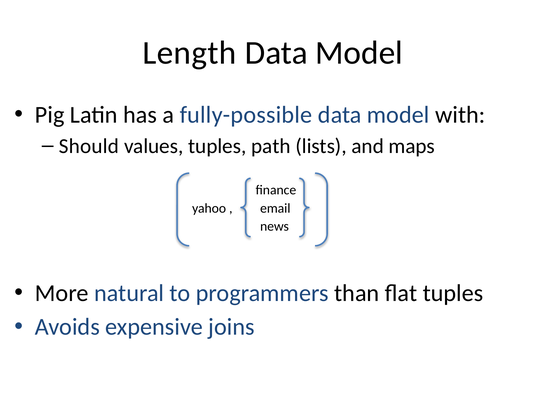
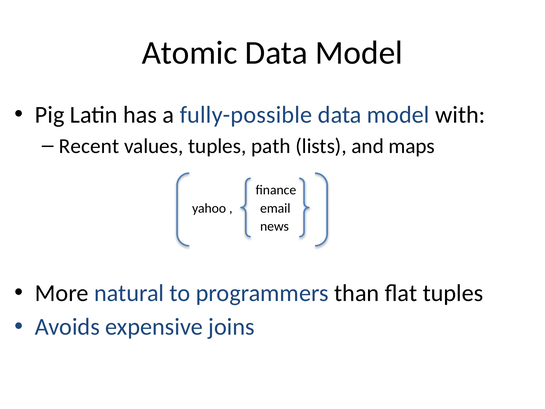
Length: Length -> Atomic (190, 53)
Should: Should -> Recent (89, 146)
